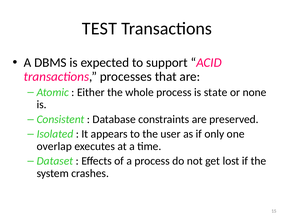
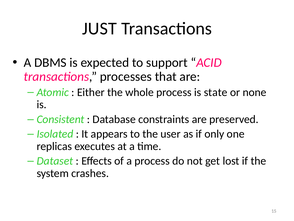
TEST: TEST -> JUST (99, 28)
overlap: overlap -> replicas (54, 146)
